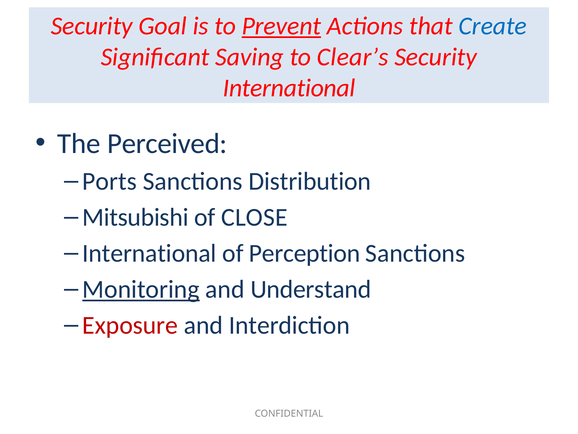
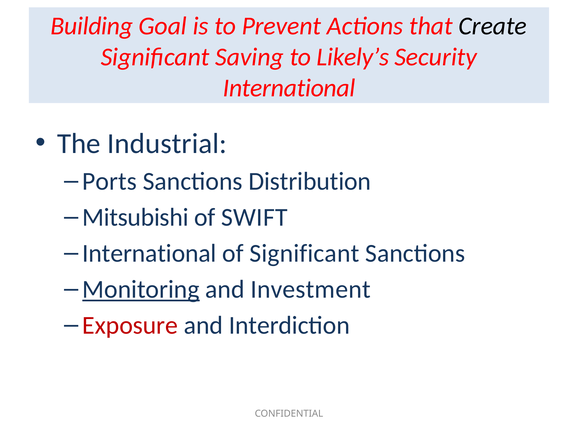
Security: Security -> Building (92, 26)
Prevent underline: present -> none (281, 26)
Create colour: blue -> black (493, 26)
Clear’s: Clear’s -> Likely’s (353, 57)
Perceived: Perceived -> Industrial (167, 143)
CLOSE: CLOSE -> SWIFT (254, 217)
of Perception: Perception -> Significant (304, 253)
Understand: Understand -> Investment (311, 289)
